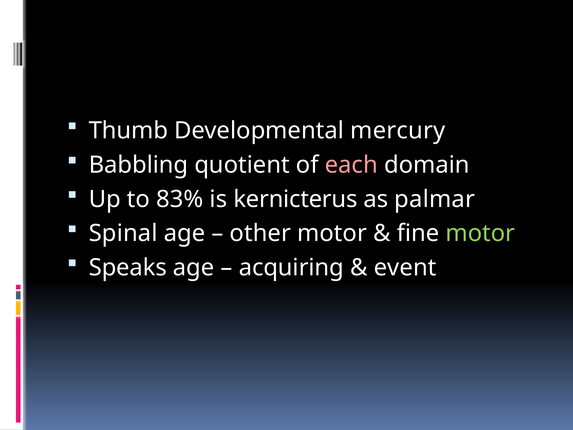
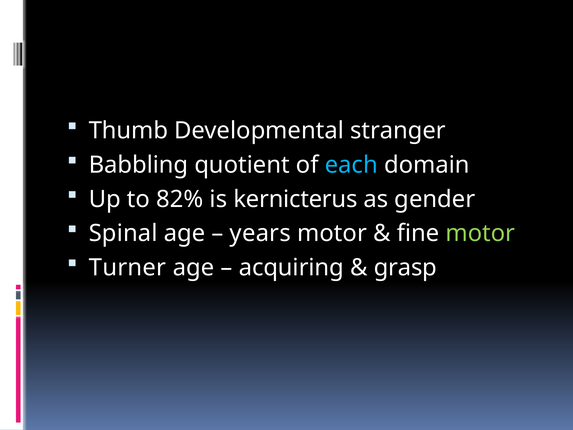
mercury: mercury -> stranger (398, 131)
each colour: pink -> light blue (351, 165)
83%: 83% -> 82% (180, 199)
palmar: palmar -> gender (435, 199)
other: other -> years (260, 233)
Speaks: Speaks -> Turner (128, 267)
event: event -> grasp (405, 267)
